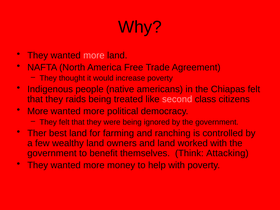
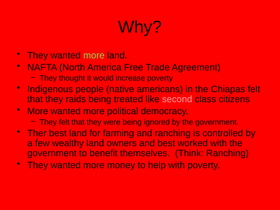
more colour: pink -> light green (94, 55)
and land: land -> best (166, 143)
Think Attacking: Attacking -> Ranching (227, 153)
